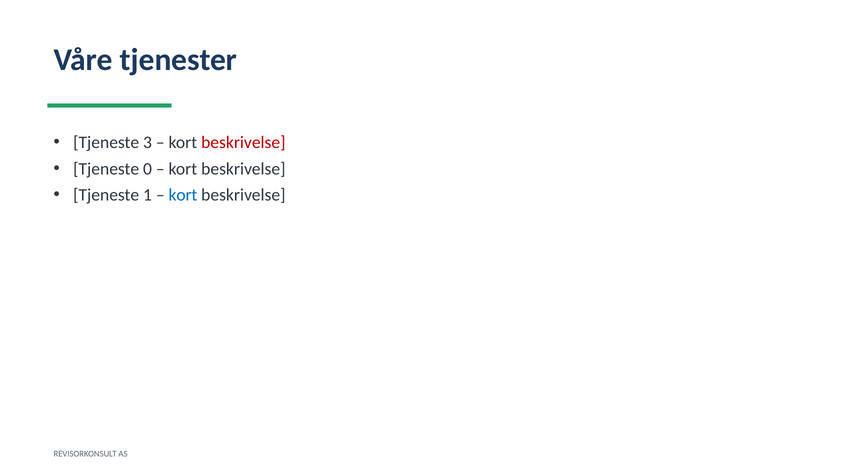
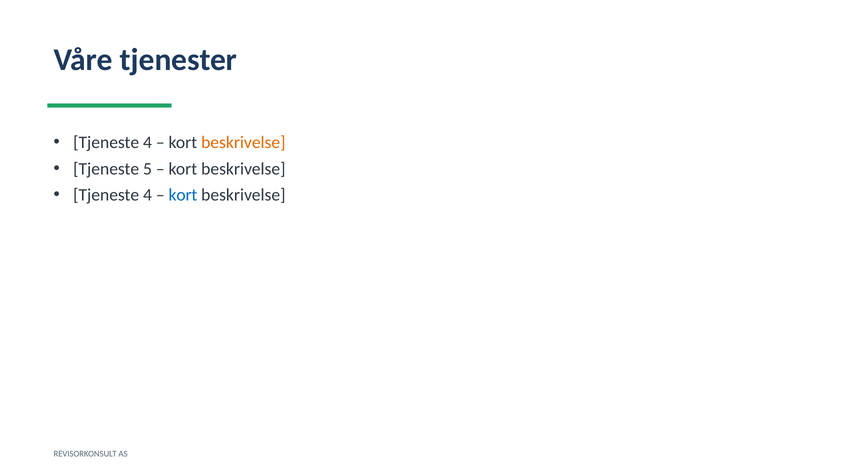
3: 3 -> 4 (147, 142)
beskrivelse colour: red -> orange (243, 142)
0: 0 -> 5 (147, 169)
1: 1 -> 4 (147, 195)
